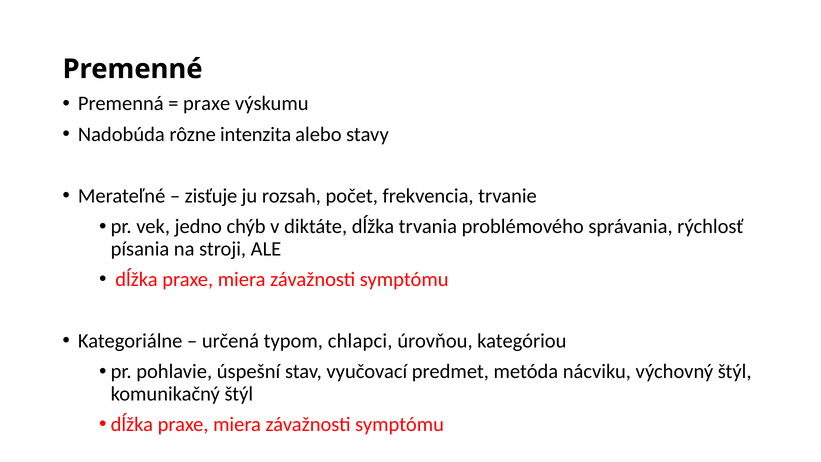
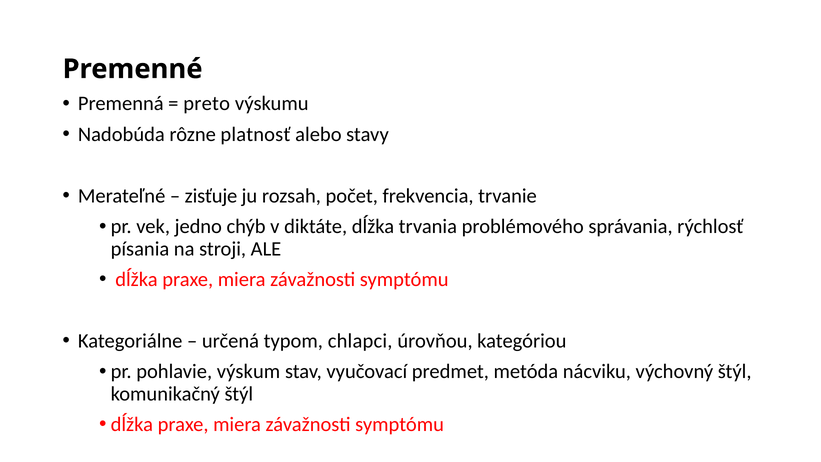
praxe: praxe -> preto (207, 104)
intenzita: intenzita -> platnosť (255, 134)
úspešní: úspešní -> výskum (249, 371)
